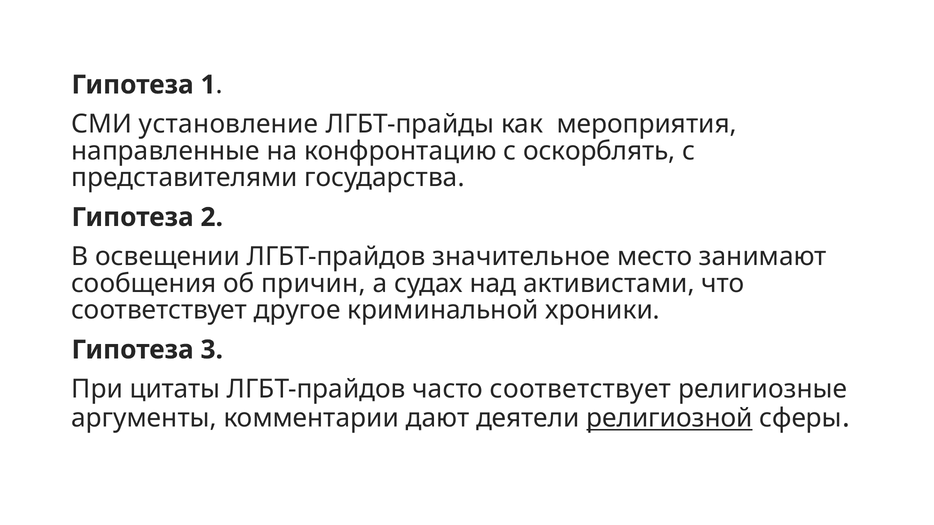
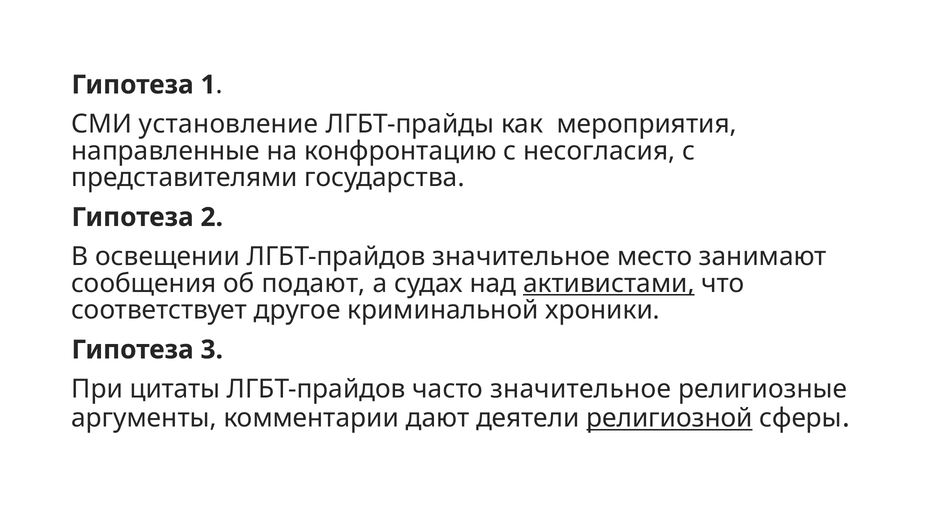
оскорблять: оскорблять -> несогласия (599, 151)
причин: причин -> подают (314, 284)
активистами underline: none -> present (609, 284)
часто соответствует: соответствует -> значительное (581, 389)
